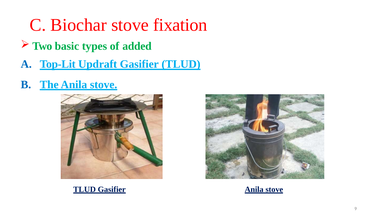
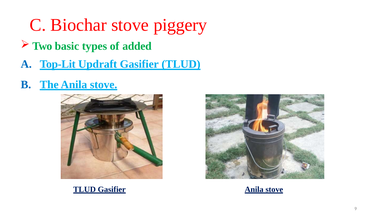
fixation: fixation -> piggery (180, 25)
